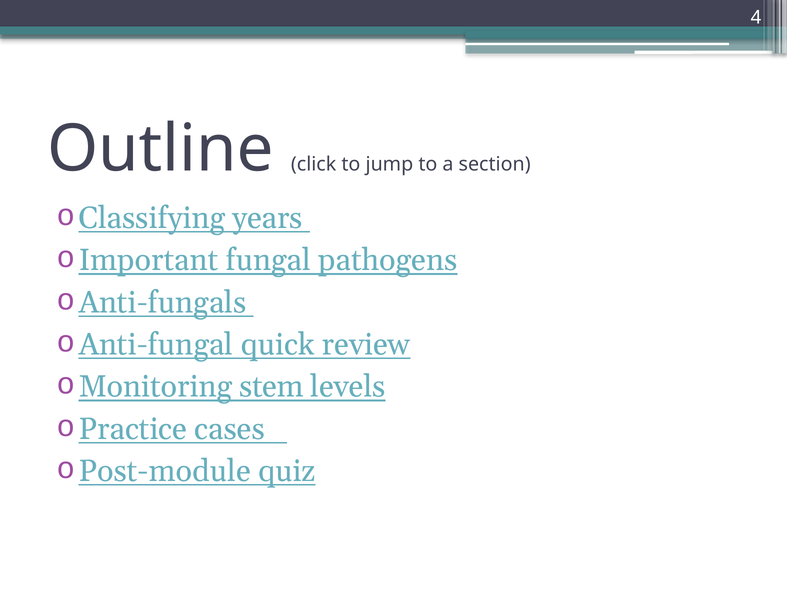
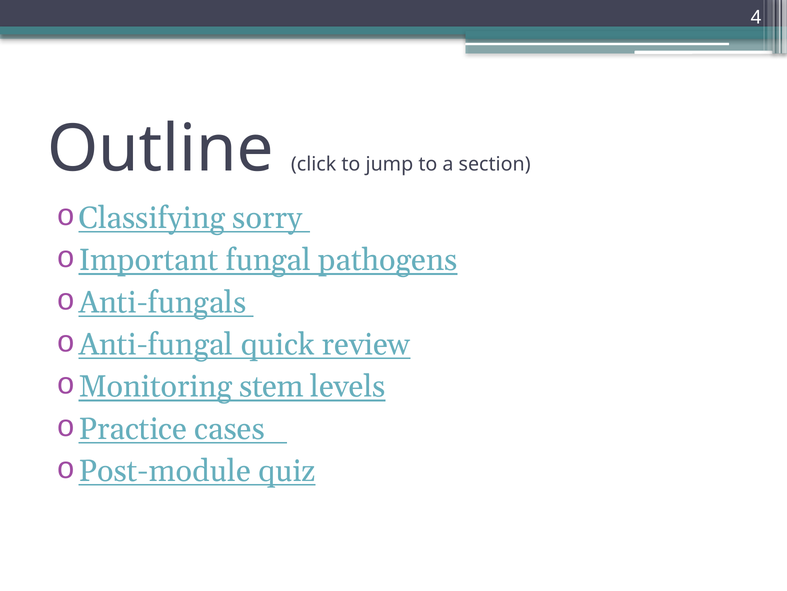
years: years -> sorry (267, 218)
